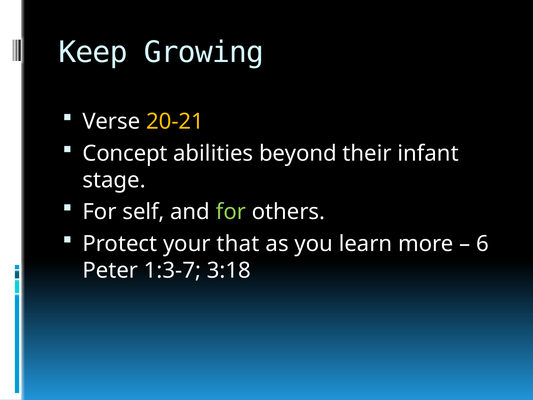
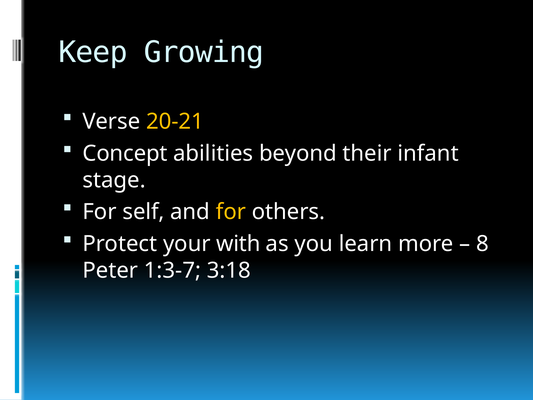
for colour: light green -> yellow (231, 212)
that: that -> with (238, 244)
6: 6 -> 8 (482, 244)
